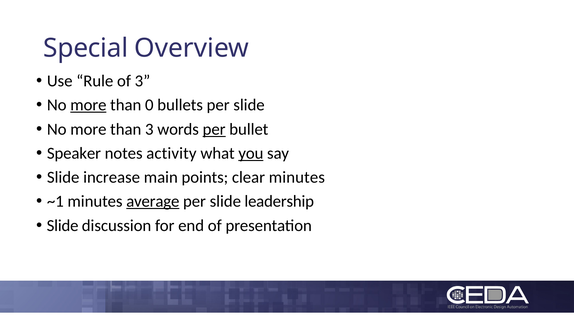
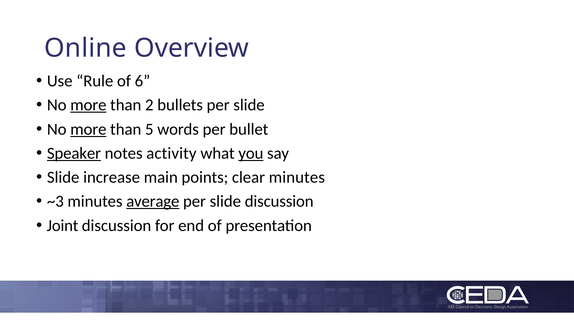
Special: Special -> Online (85, 48)
of 3: 3 -> 6 (142, 81)
0: 0 -> 2 (149, 105)
more underline: none -> present (88, 129)
than 3: 3 -> 5 (149, 129)
per underline: present -> none (214, 129)
Speaker underline: none -> present (74, 153)
~1: ~1 -> ~3 (55, 201)
slide leadership: leadership -> discussion (279, 201)
Slide: Slide -> Joint (63, 225)
